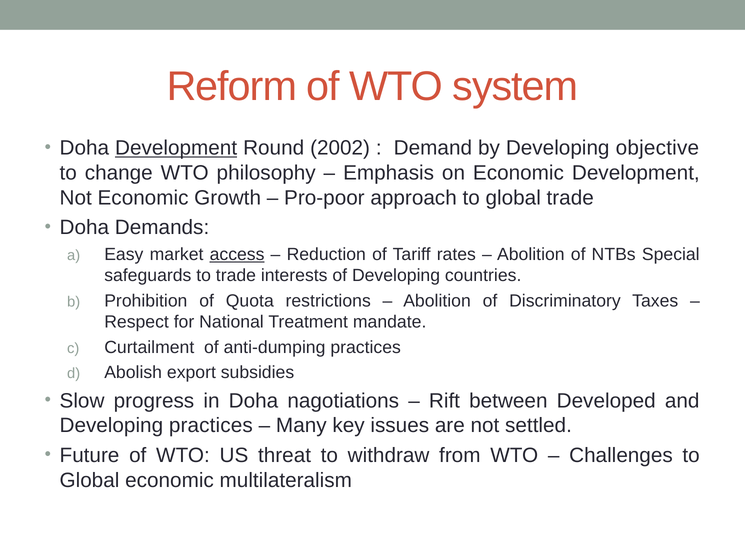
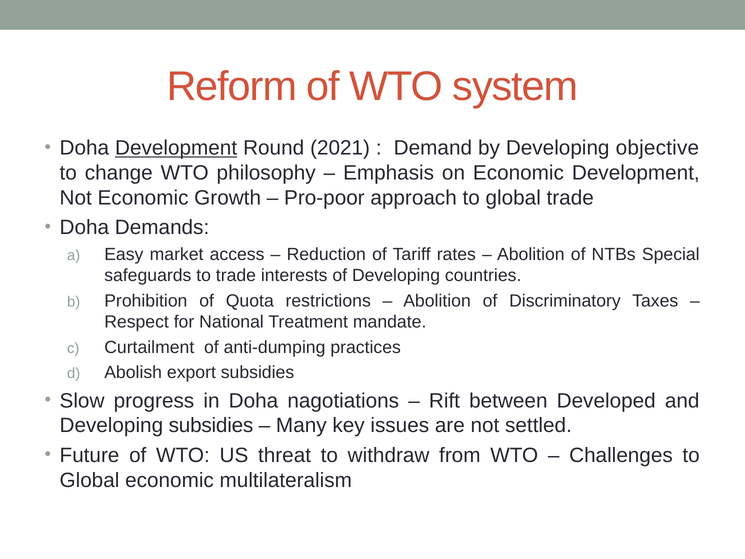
2002: 2002 -> 2021 (340, 148)
access underline: present -> none (237, 254)
Developing practices: practices -> subsidies (211, 425)
